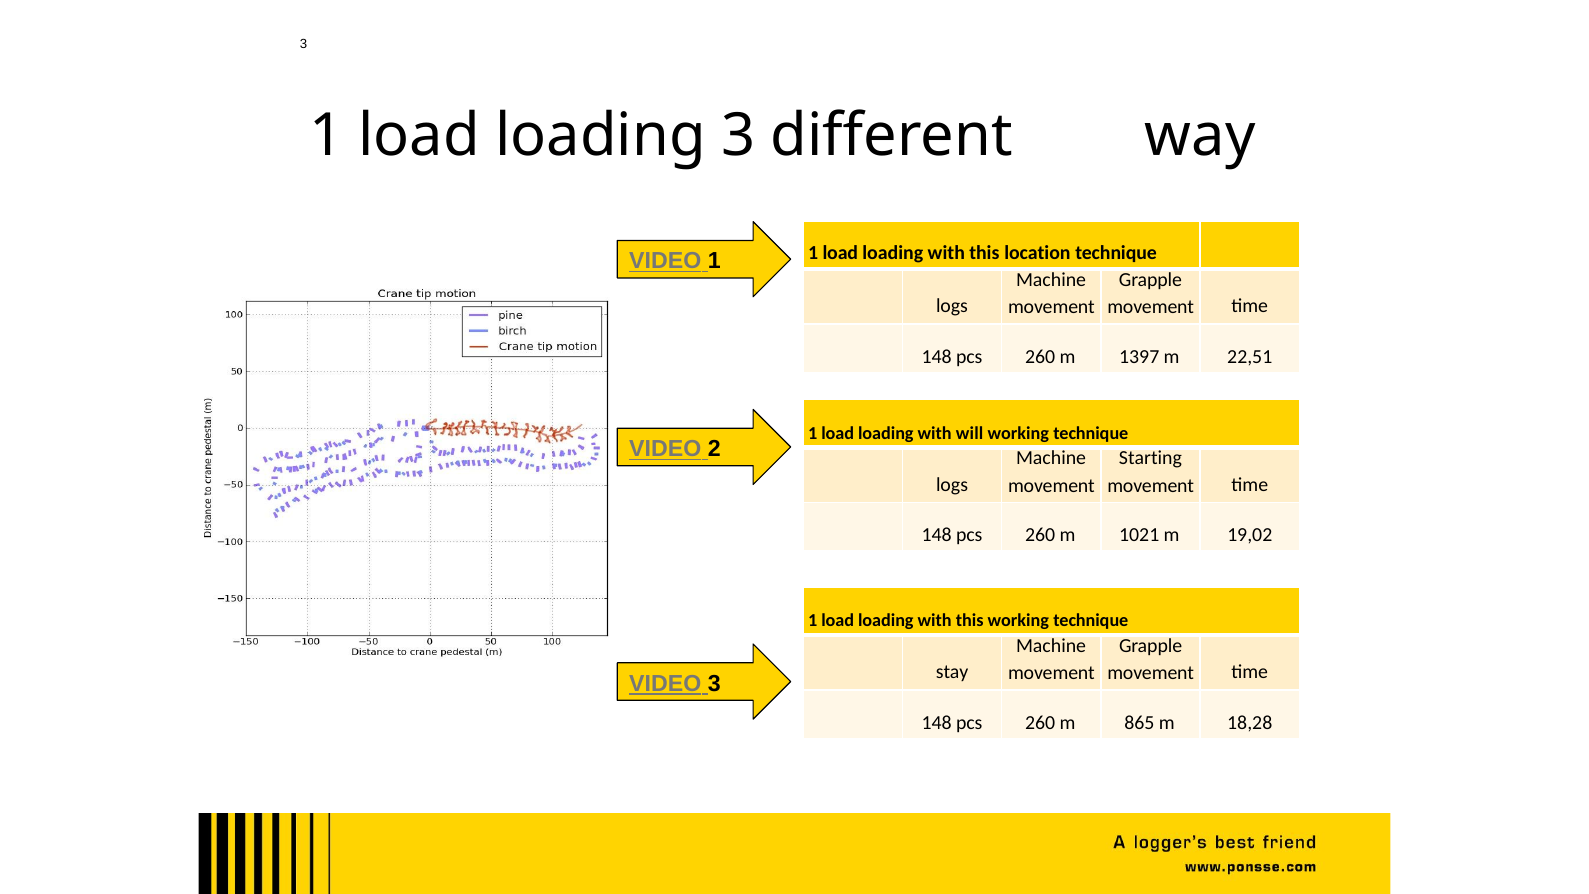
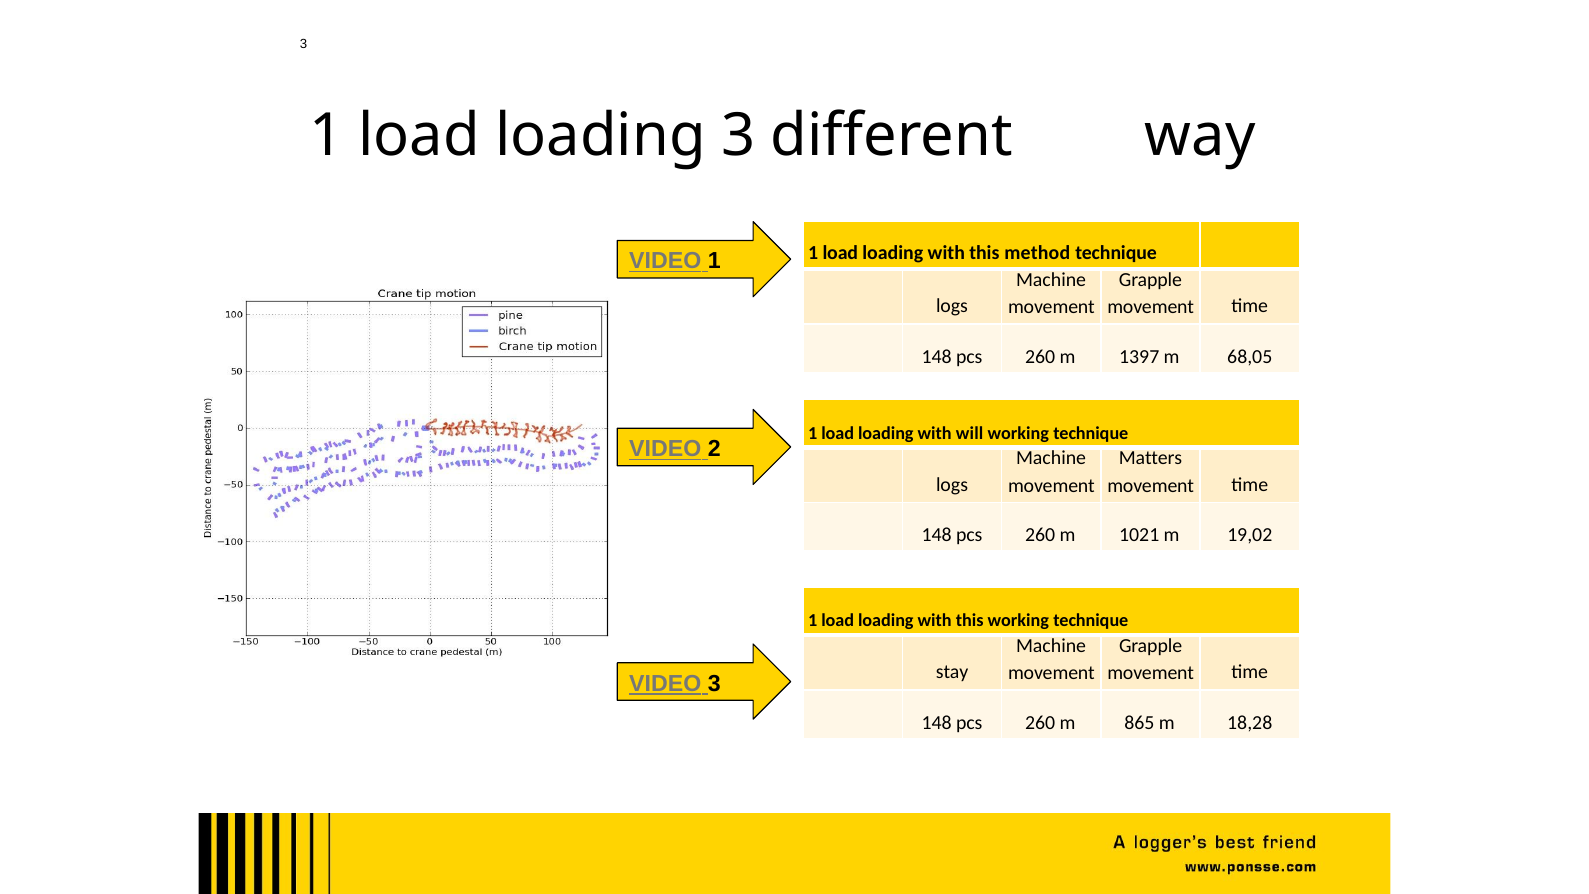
location: location -> method (1037, 253)
22,51: 22,51 -> 68,05 (1250, 356)
Starting: Starting -> Matters (1151, 458)
